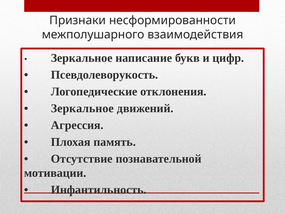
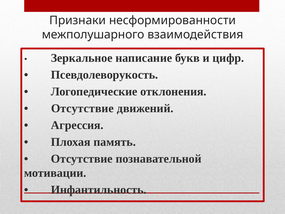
Зеркальное: Зеркальное -> Отсутствие (82, 108)
